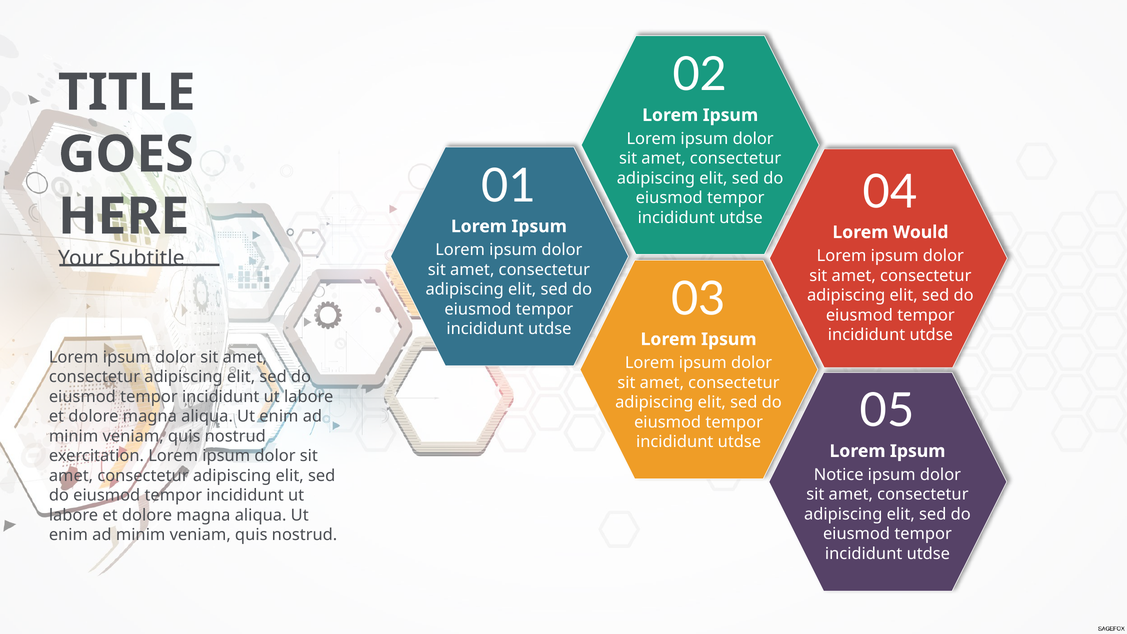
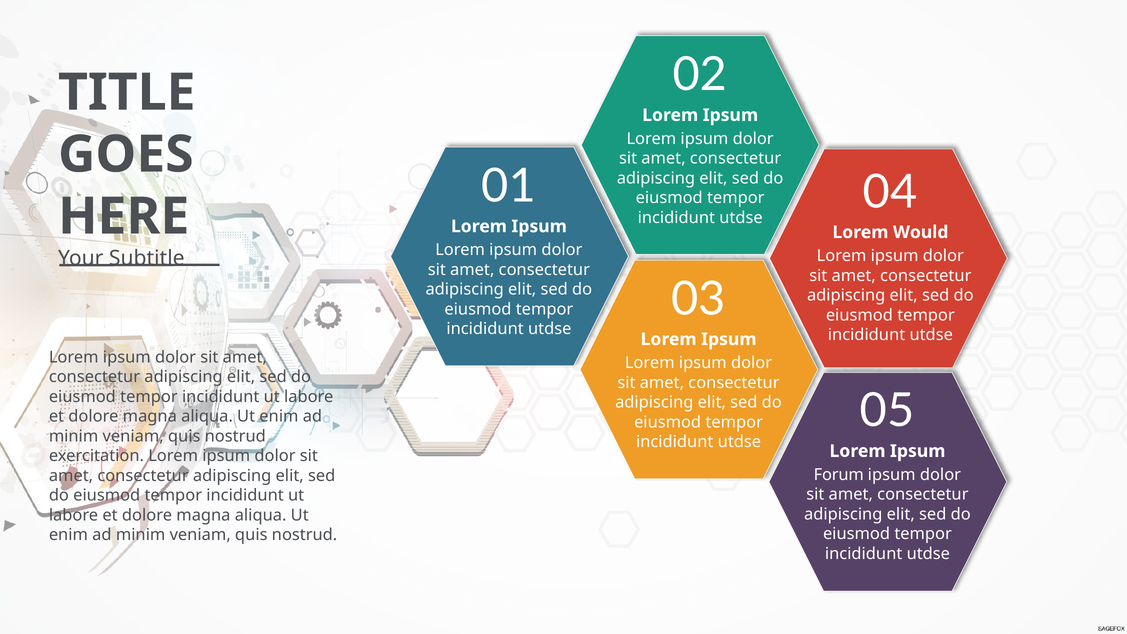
Notice: Notice -> Forum (839, 475)
